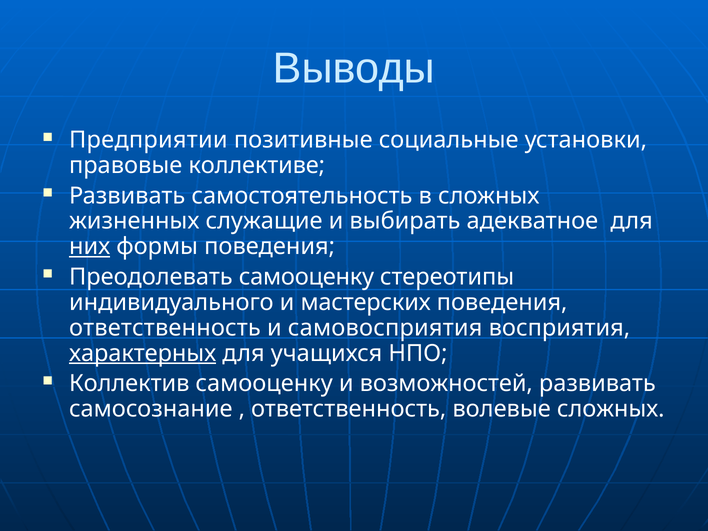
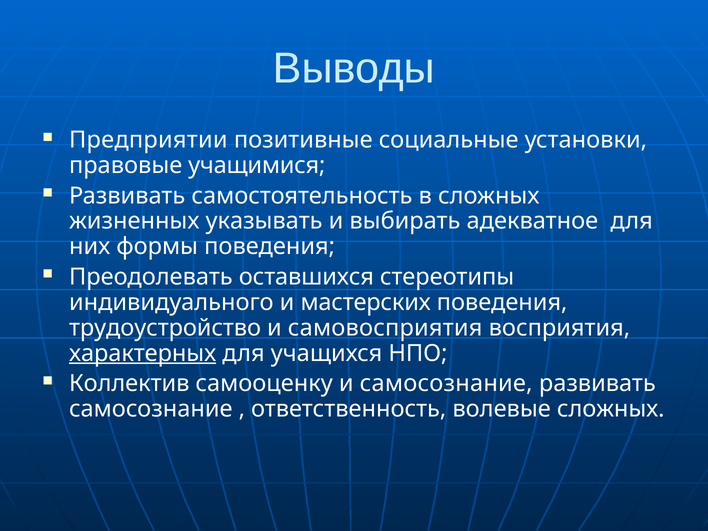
коллективе: коллективе -> учащимися (257, 166)
служащие: служащие -> указывать (264, 221)
них underline: present -> none (90, 247)
Преодолевать самооценку: самооценку -> оставшихся (306, 277)
ответственность: ответственность -> трудоустройство (165, 328)
и возможностей: возможностей -> самосознание (446, 383)
